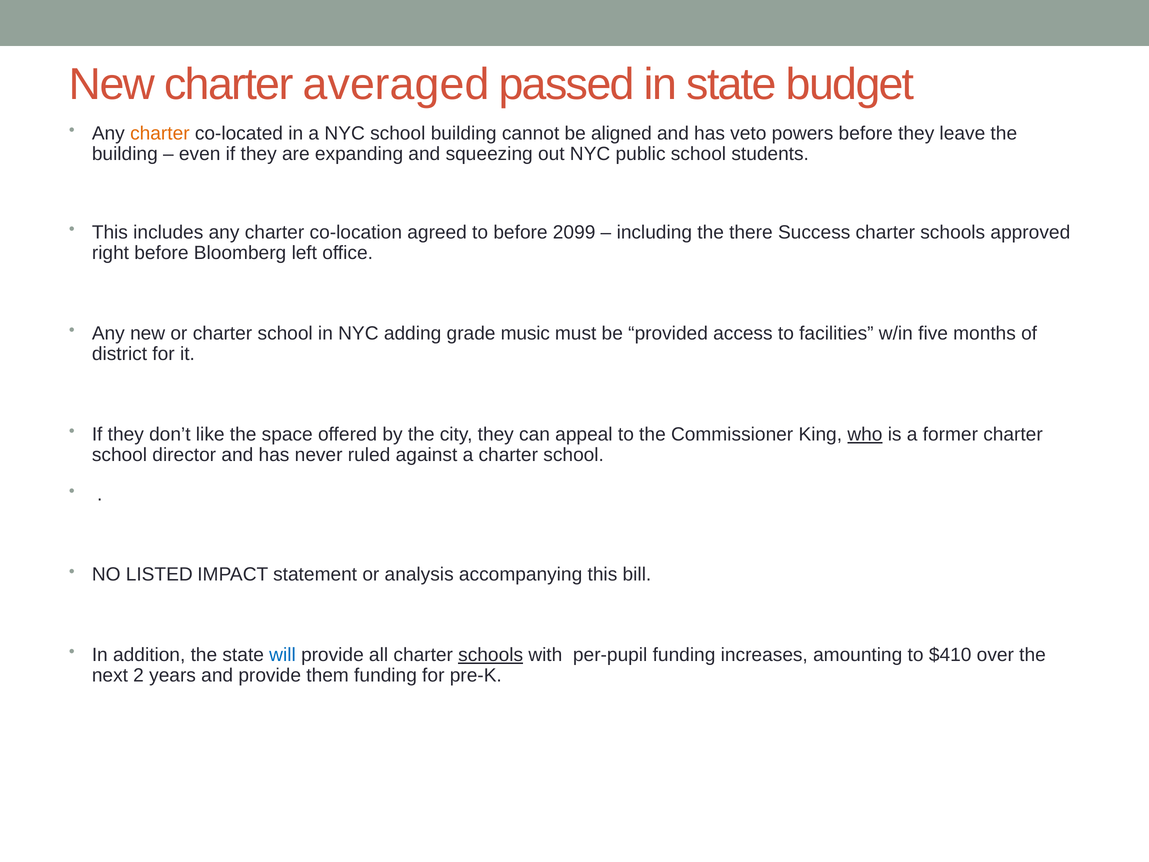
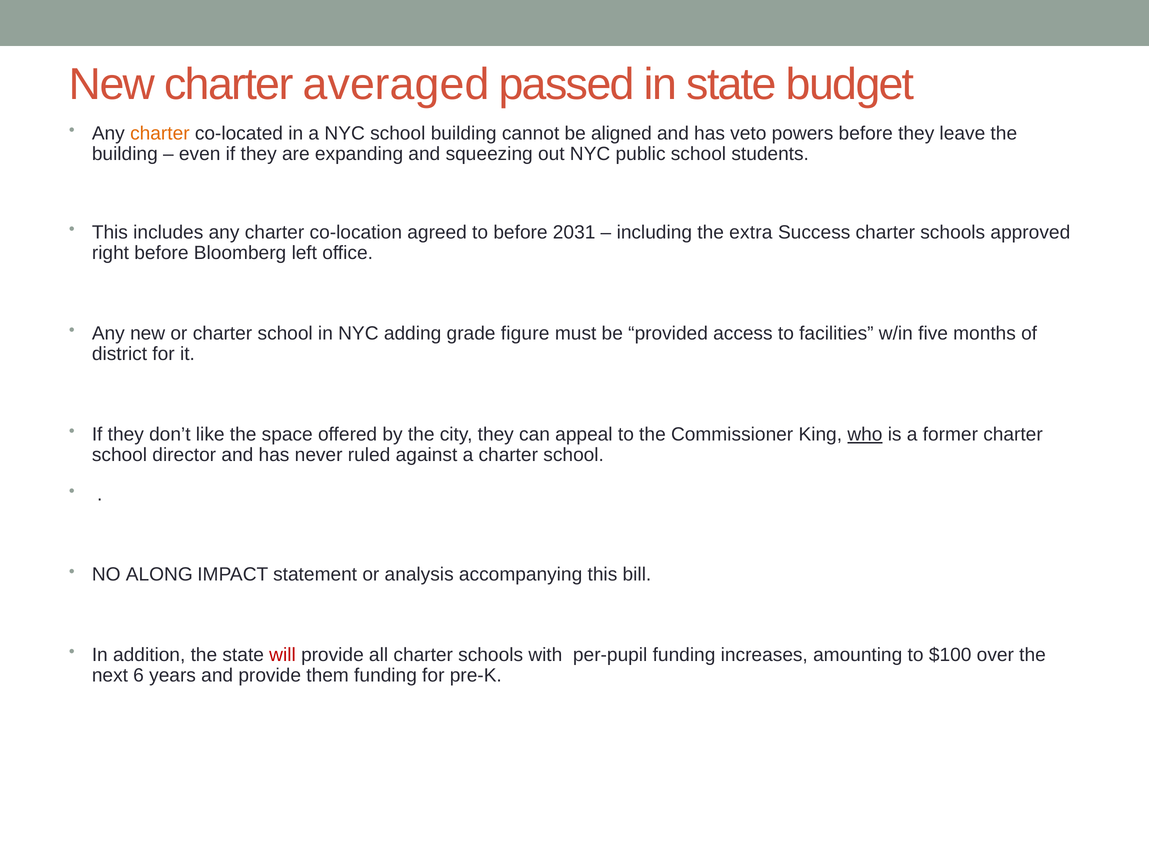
2099: 2099 -> 2031 (574, 232)
there: there -> extra (751, 232)
music: music -> figure (525, 333)
LISTED: LISTED -> ALONG (159, 574)
will colour: blue -> red (283, 655)
schools underline: present -> none (491, 655)
$410: $410 -> $100 (950, 655)
2: 2 -> 6 (138, 675)
